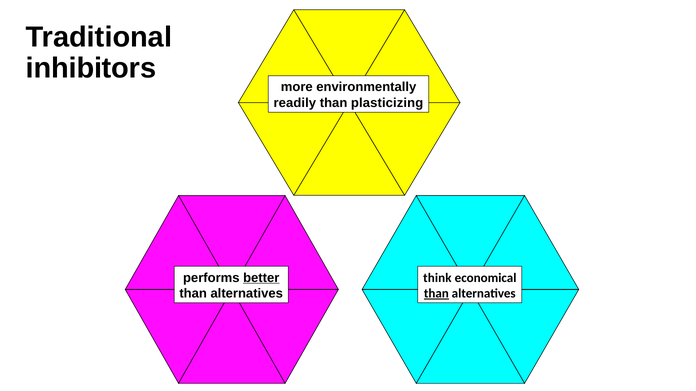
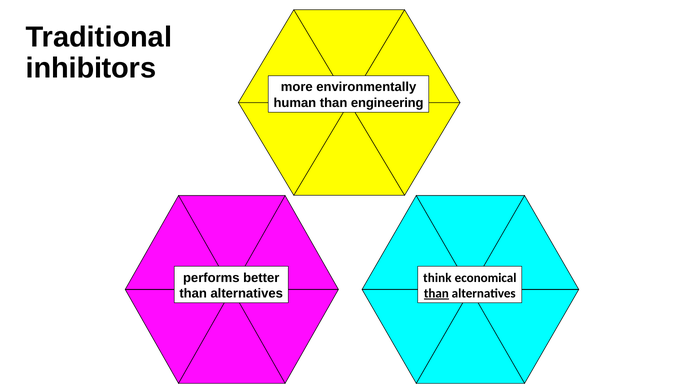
readily: readily -> human (295, 103)
plasticizing: plasticizing -> engineering (387, 103)
better underline: present -> none (261, 278)
